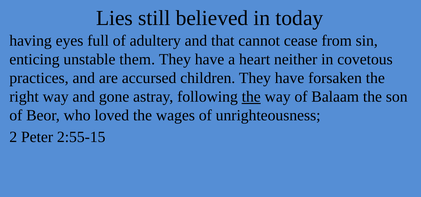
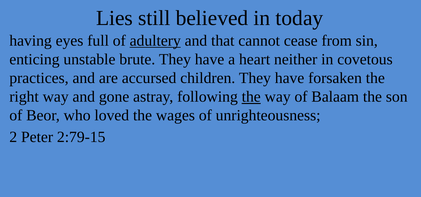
adultery underline: none -> present (155, 41)
them: them -> brute (137, 59)
2:55-15: 2:55-15 -> 2:79-15 (81, 137)
